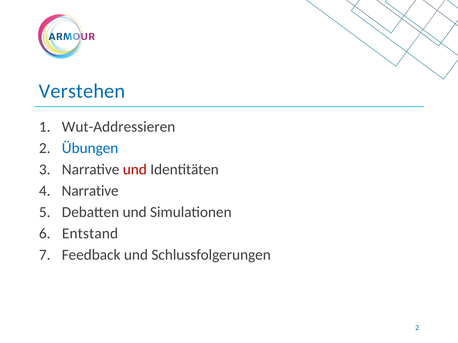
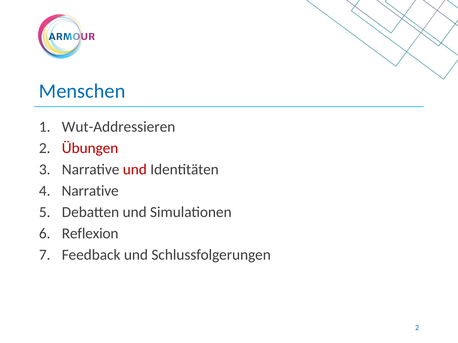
Verstehen: Verstehen -> Menschen (82, 91)
Übungen colour: blue -> red (90, 148)
Entstand: Entstand -> Reflexion (90, 234)
